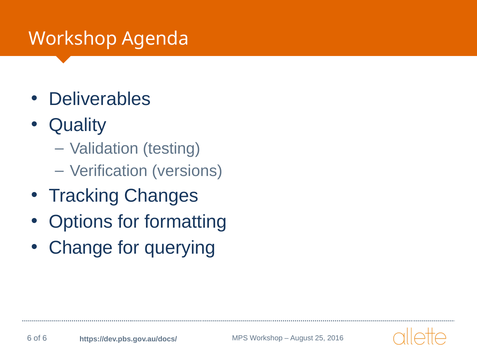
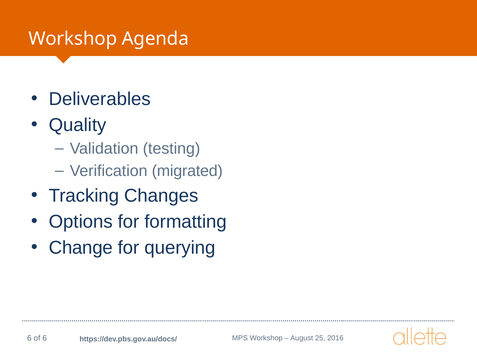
versions: versions -> migrated (187, 171)
